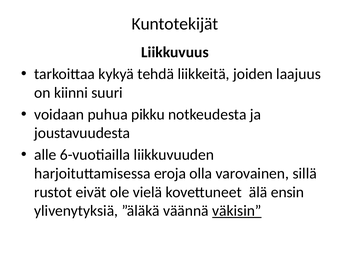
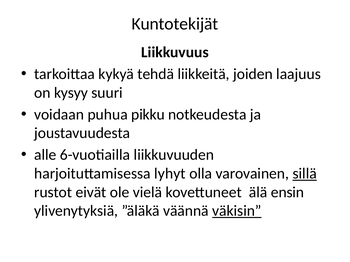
kiinni: kiinni -> kysyy (71, 93)
eroja: eroja -> lyhyt (170, 174)
sillä underline: none -> present (305, 174)
